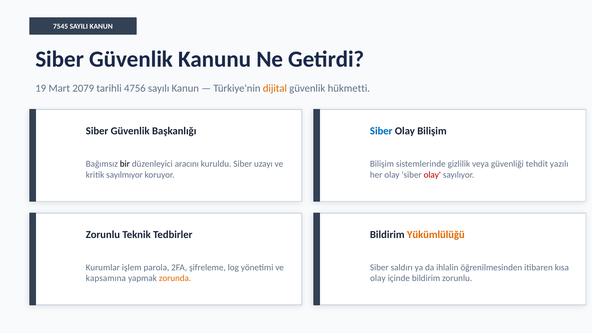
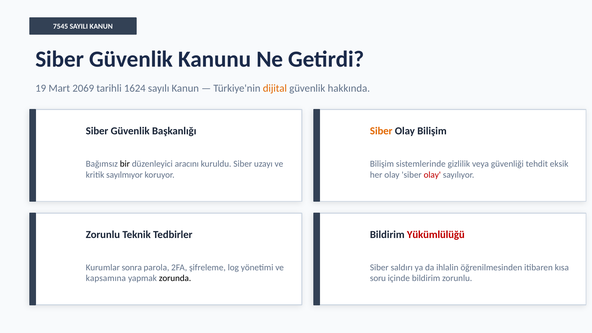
2079: 2079 -> 2069 (83, 88)
4756: 4756 -> 1624 (135, 88)
hükmetti: hükmetti -> hakkında (349, 88)
Siber colour: blue -> orange (381, 131)
yazılı: yazılı -> eksik (559, 164)
Yükümlülüğü colour: orange -> red (436, 235)
işlem: işlem -> sonra (132, 267)
zorunda colour: orange -> black (175, 278)
olay: olay -> soru (378, 278)
